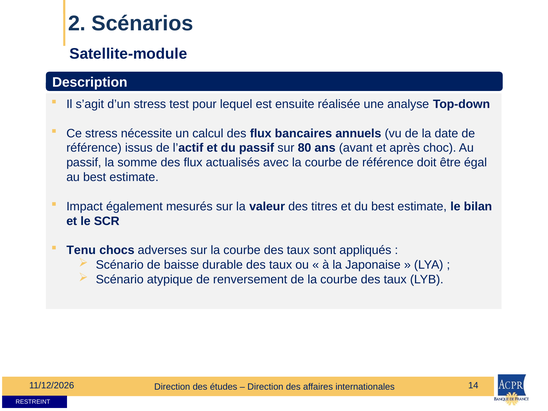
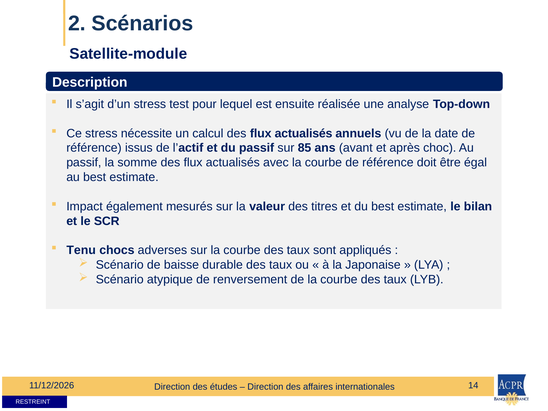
calcul des flux bancaires: bancaires -> actualisés (304, 133)
80: 80 -> 85 (305, 148)
